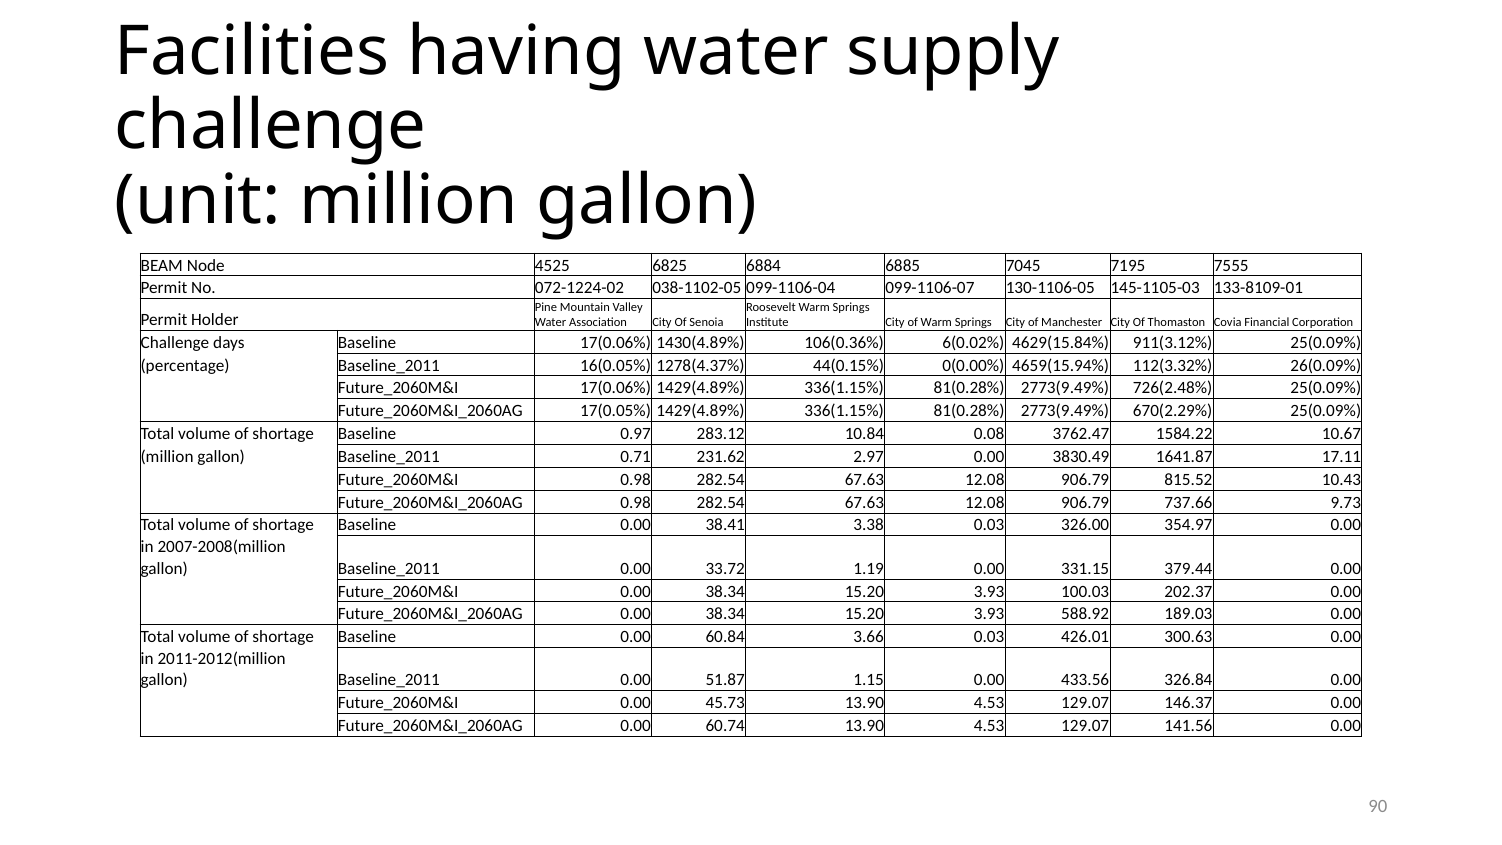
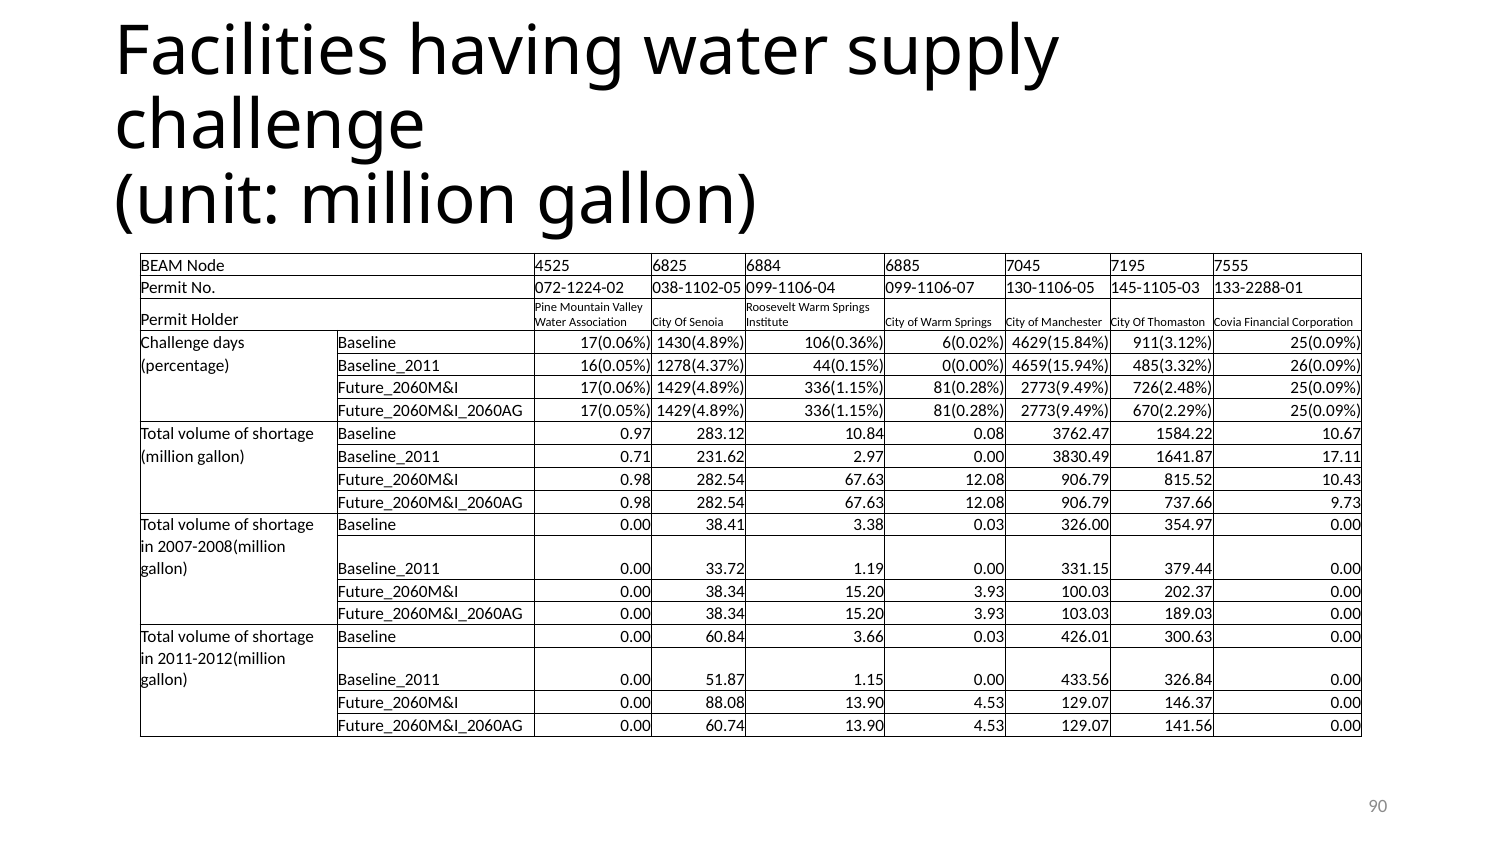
133-8109-01: 133-8109-01 -> 133-2288-01 (1258, 288)
112(3.32%: 112(3.32% -> 485(3.32% (1173, 365)
588.92: 588.92 -> 103.03 (1085, 614)
45.73: 45.73 -> 88.08 (725, 703)
